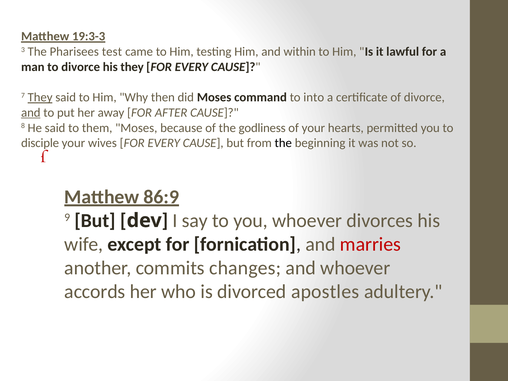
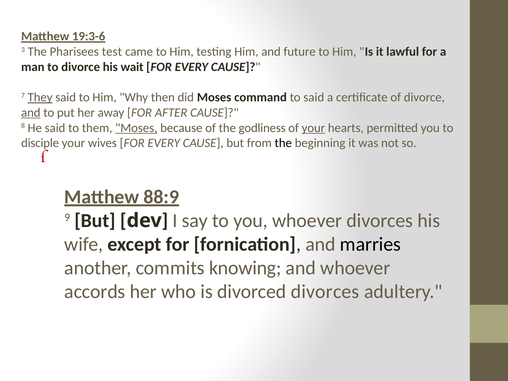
19:3-3: 19:3-3 -> 19:3-6 (89, 36)
within: within -> future (300, 52)
his they: they -> wait (132, 67)
to into: into -> said (314, 97)
Moses underline: none -> present (136, 128)
your underline: none -> present (313, 128)
86:9: 86:9 -> 88:9 (161, 197)
marries colour: red -> black (370, 244)
changes: changes -> knowing (245, 268)
divorced apostles: apostles -> divorces (325, 292)
